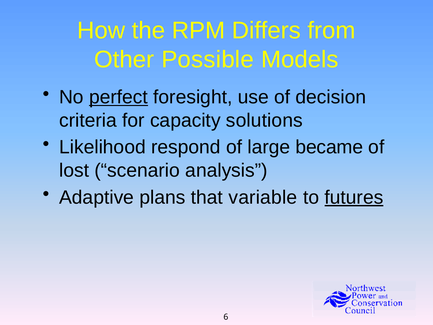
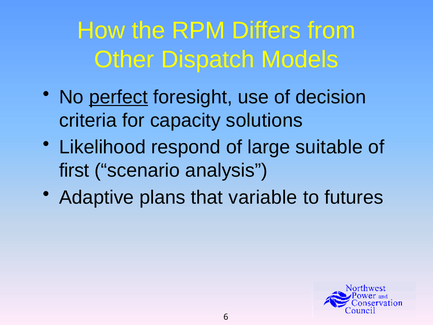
Possible: Possible -> Dispatch (208, 59)
became: became -> suitable (329, 147)
lost: lost -> first (74, 170)
futures underline: present -> none (354, 197)
